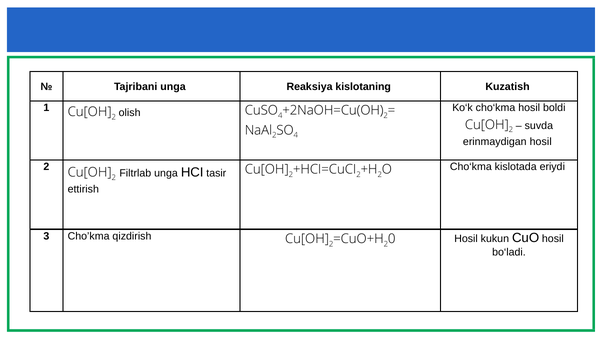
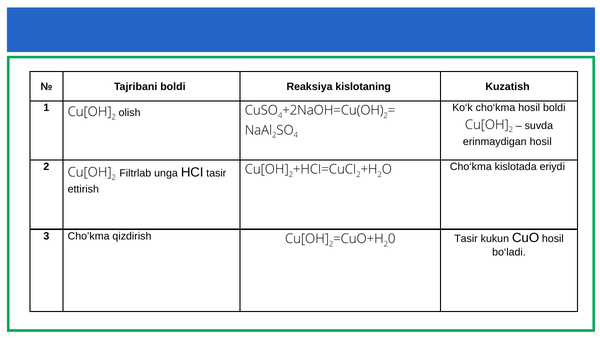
Tajribani unga: unga -> boldi (173, 87)
Hosil: Hosil -> Tasir (466, 238)
